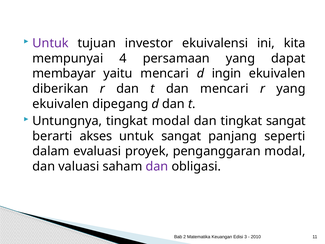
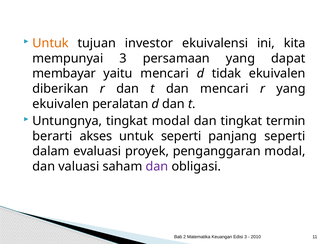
Untuk colour: purple -> orange (51, 43)
mempunyai 4: 4 -> 3 (123, 58)
ingin: ingin -> tidak (227, 73)
dipegang: dipegang -> peralatan (120, 104)
tingkat sangat: sangat -> termin (286, 121)
untuk sangat: sangat -> seperti (181, 136)
